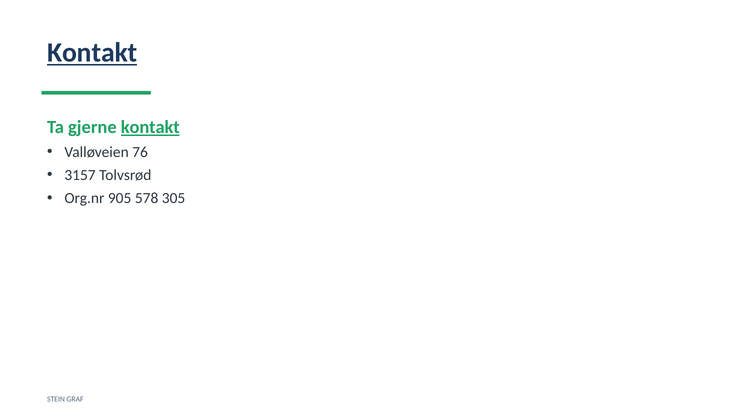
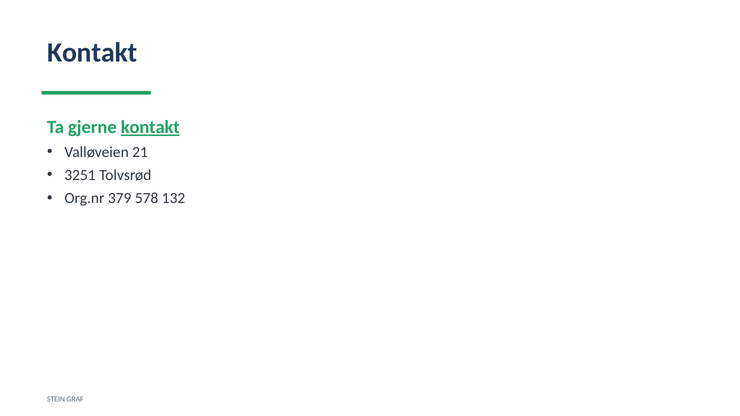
Kontakt underline: present -> none (92, 53)
76: 76 -> 21 (140, 152)
3157: 3157 -> 3251 (80, 175)
905: 905 -> 379 (120, 198)
305: 305 -> 132 (174, 198)
